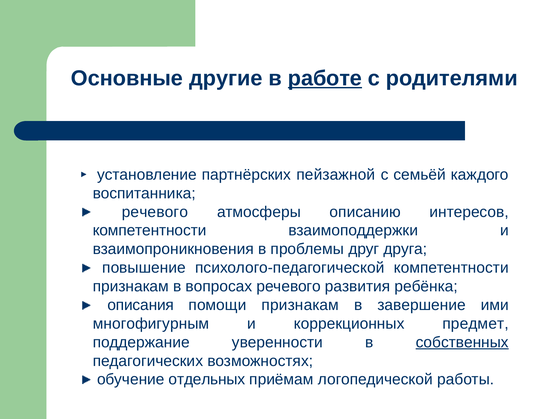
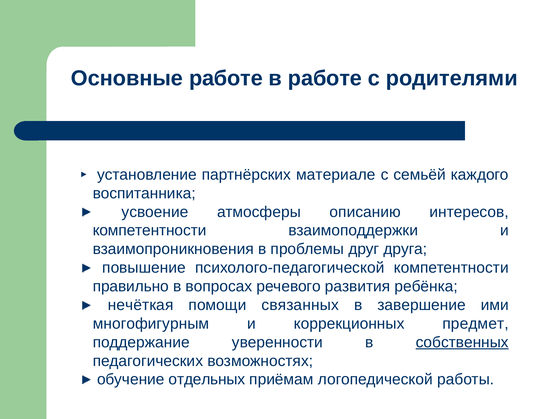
Основные другие: другие -> работе (226, 78)
работе underline: present -> none (325, 78)
пейзажной: пейзажной -> материале (336, 174)
речевого: речевого -> усвоение (155, 212)
признакам: признакам -> правильно (131, 286)
описания: описания -> нечёткая (141, 305)
помощи признакам: признакам -> связанных (300, 305)
